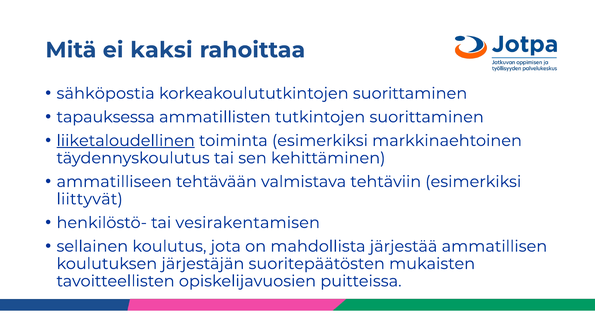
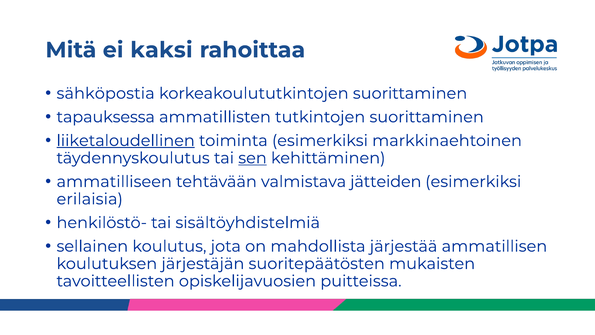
sen underline: none -> present (253, 158)
tehtäviin: tehtäviin -> jätteiden (386, 182)
liittyvät: liittyvät -> erilaisia (90, 199)
vesirakentamisen: vesirakentamisen -> sisältöyhdistelmiä (248, 222)
